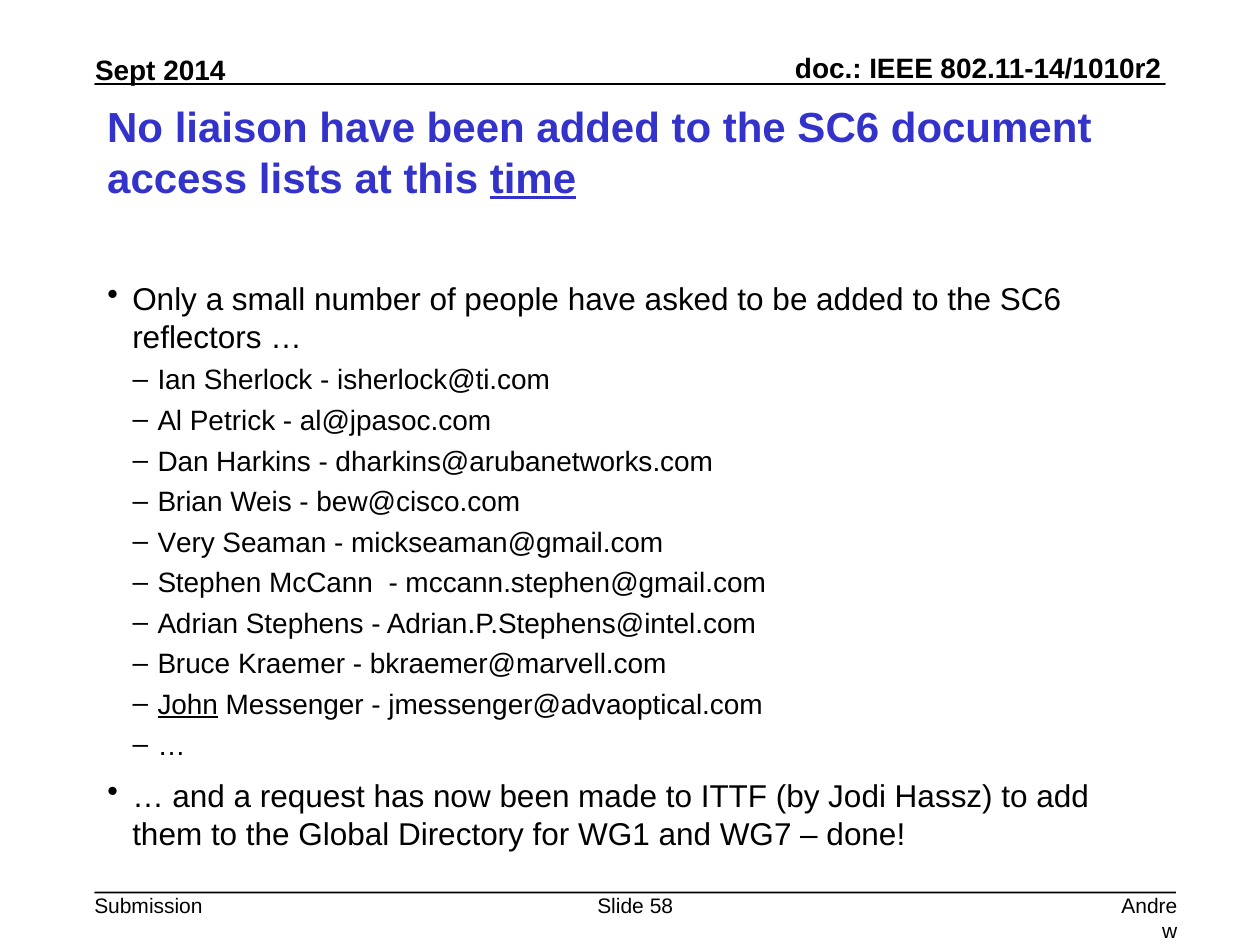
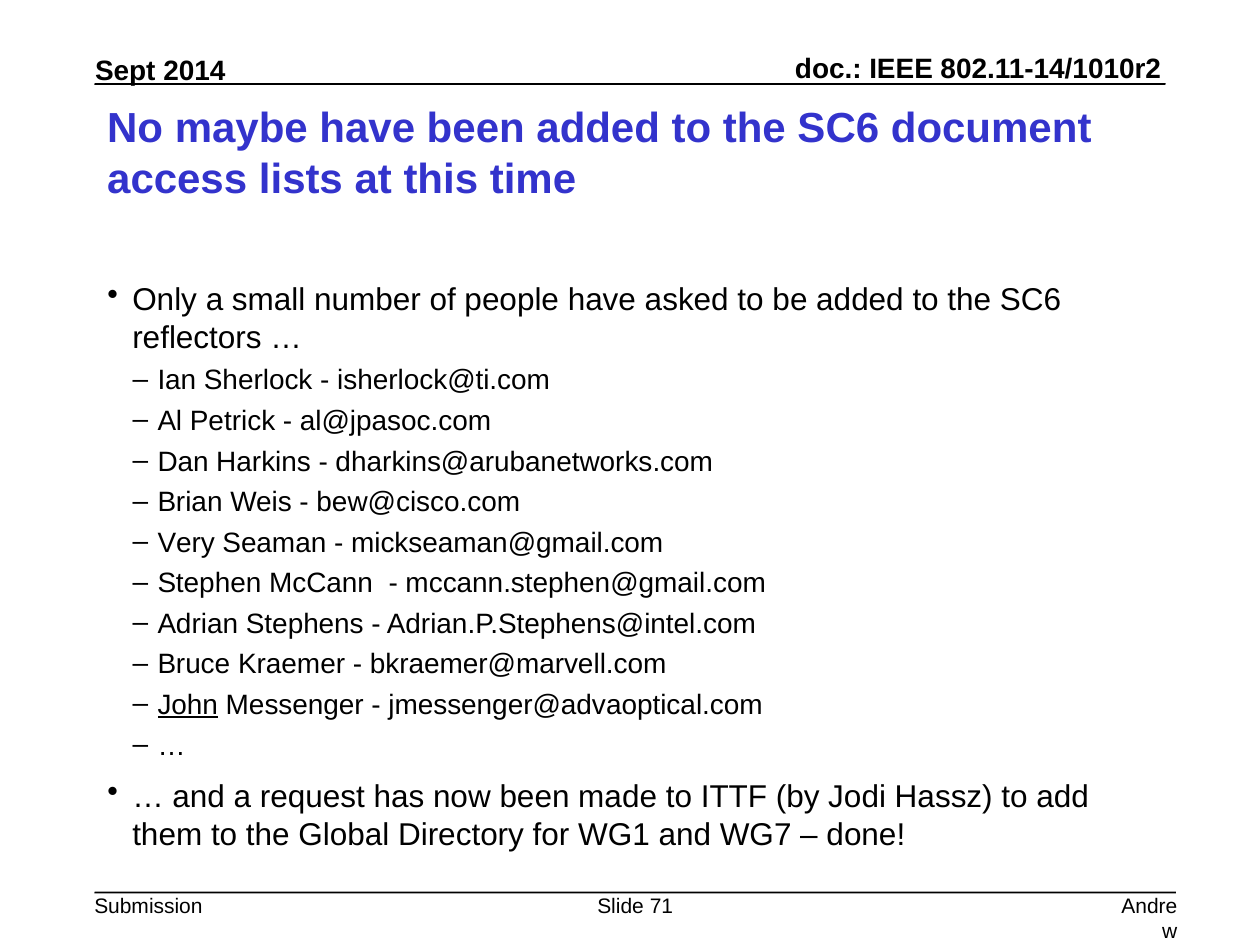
liaison: liaison -> maybe (241, 129)
time underline: present -> none (533, 179)
58: 58 -> 71 (661, 906)
